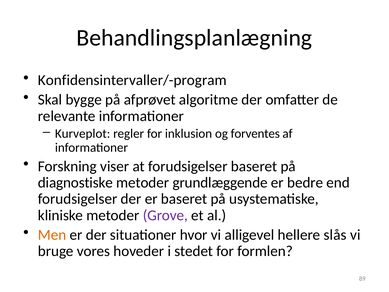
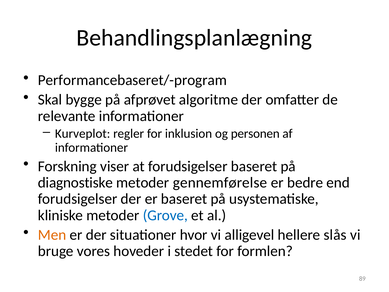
Konfidensintervaller/-program: Konfidensintervaller/-program -> Performancebaseret/-program (132, 80)
forventes: forventes -> personen (255, 134)
grundlæggende: grundlæggende -> gennemførelse (220, 182)
Grove colour: purple -> blue (165, 215)
